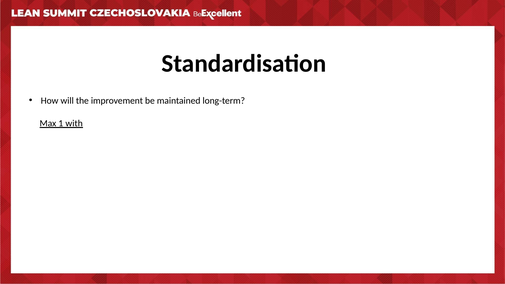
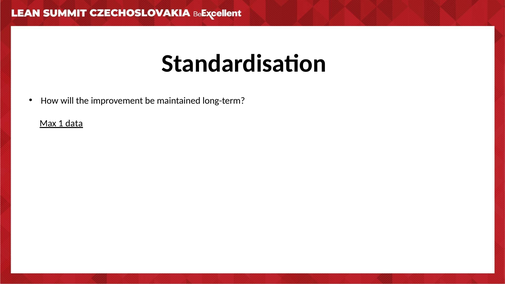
with: with -> data (74, 123)
